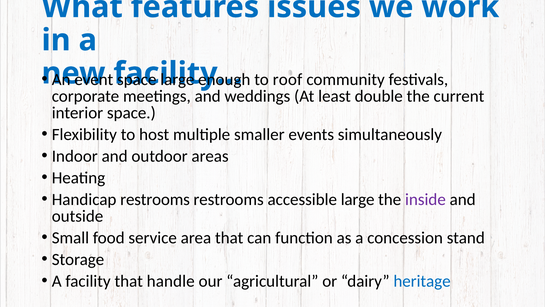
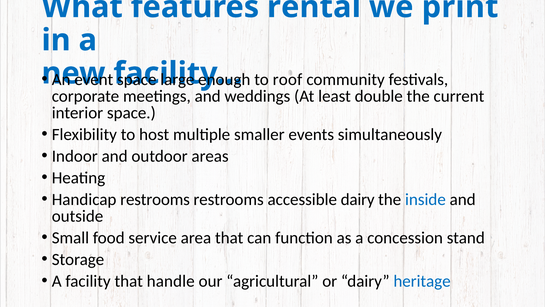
issues: issues -> rental (314, 7)
work: work -> print (460, 7)
accessible large: large -> dairy (358, 199)
inside colour: purple -> blue (425, 199)
